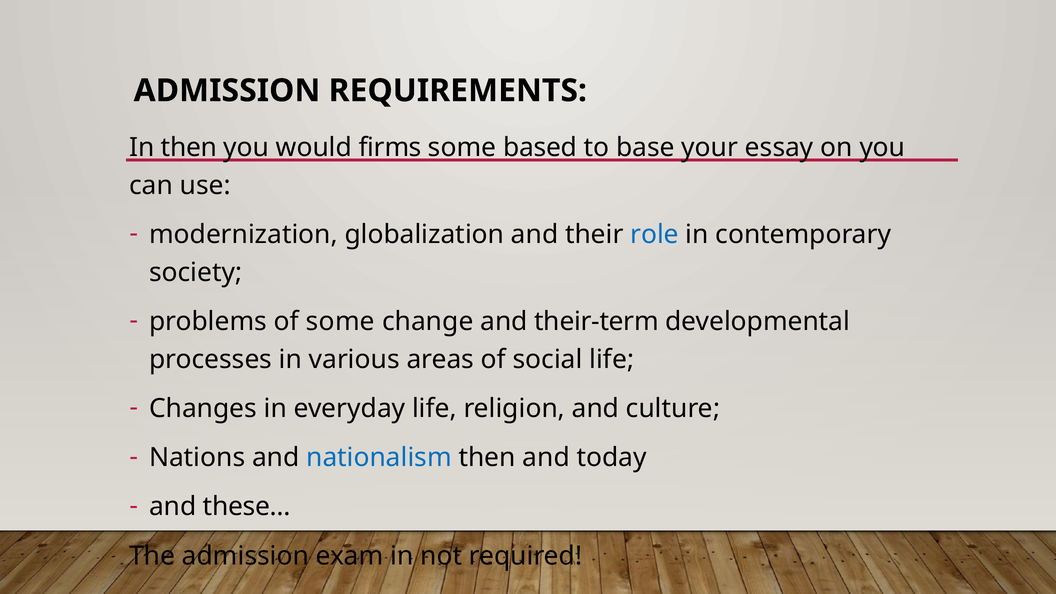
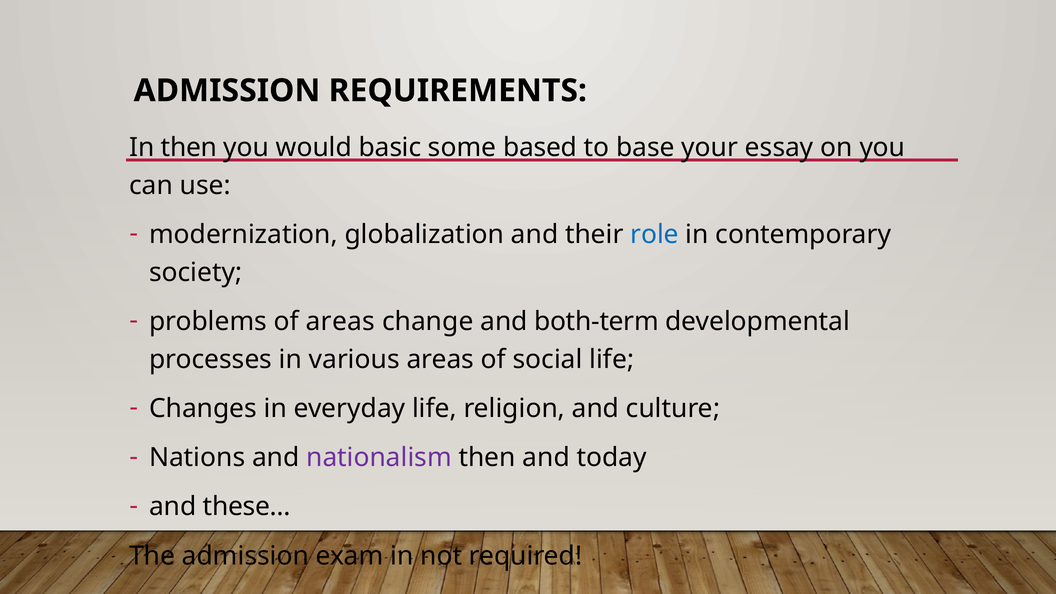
firms: firms -> basic (390, 148)
of some: some -> areas (340, 322)
their-term: their-term -> both-term (597, 322)
nationalism colour: blue -> purple (379, 458)
